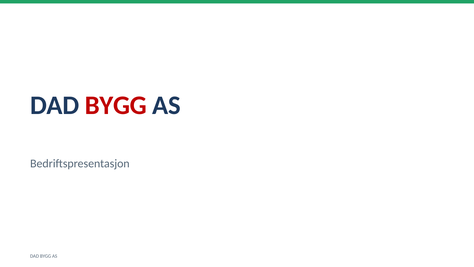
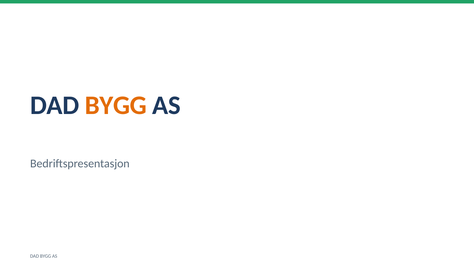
BYGG colour: red -> orange (116, 105)
